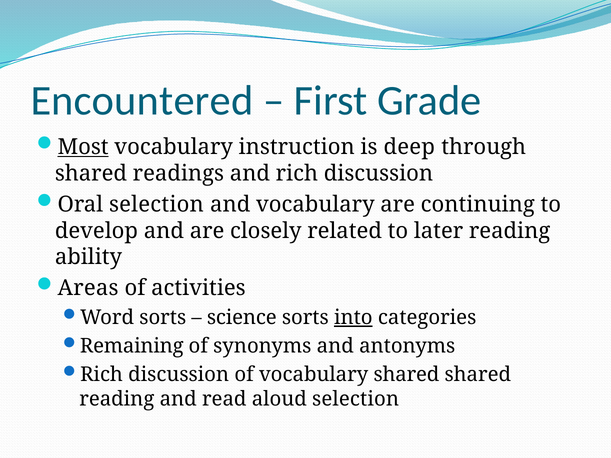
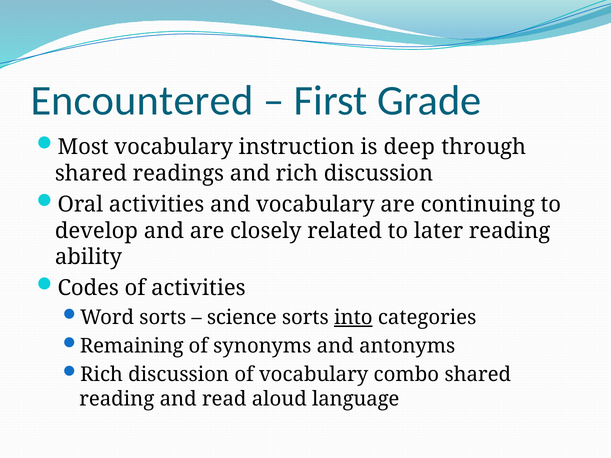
Most underline: present -> none (83, 147)
Oral selection: selection -> activities (157, 204)
Areas: Areas -> Codes (88, 288)
vocabulary shared: shared -> combo (406, 375)
aloud selection: selection -> language (356, 399)
